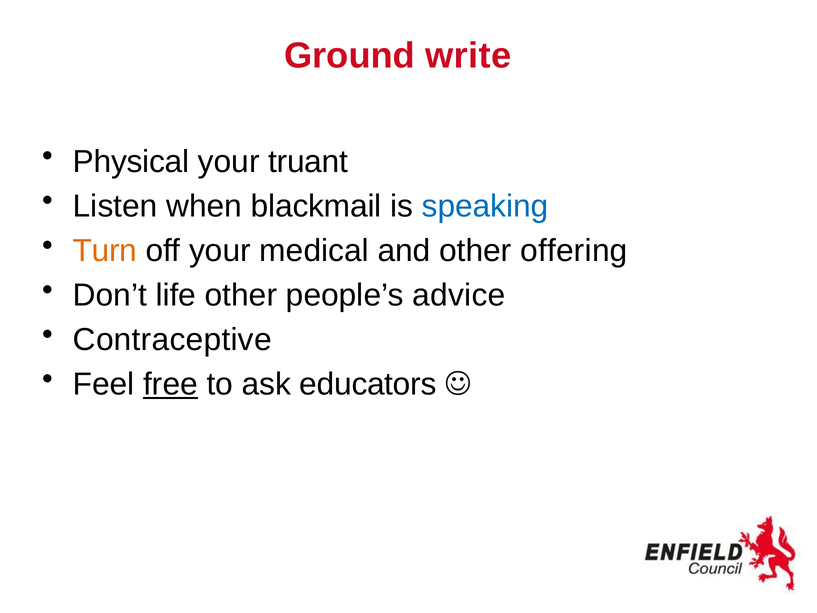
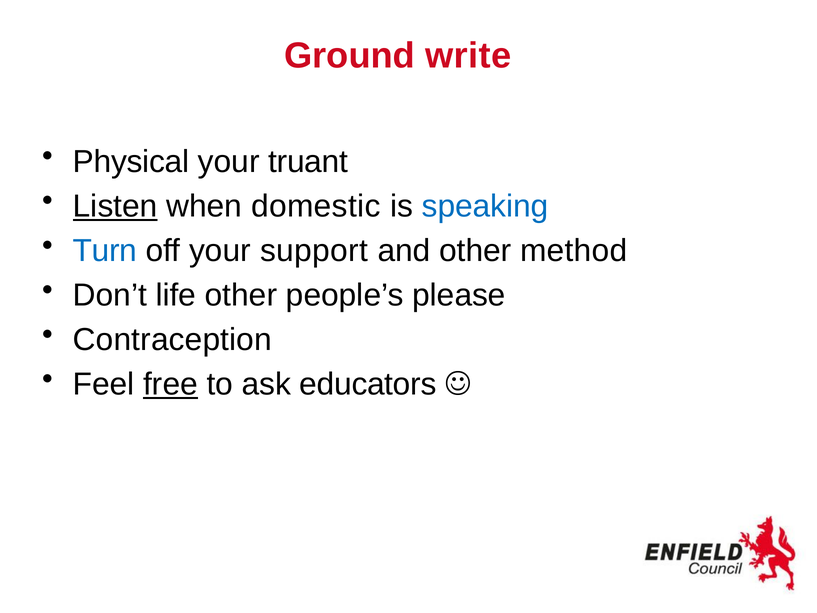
Listen underline: none -> present (115, 206)
blackmail: blackmail -> domestic (316, 206)
Turn colour: orange -> blue (105, 251)
medical: medical -> support (314, 251)
offering: offering -> method (574, 251)
advice: advice -> please (459, 295)
Contraceptive: Contraceptive -> Contraception (172, 340)
